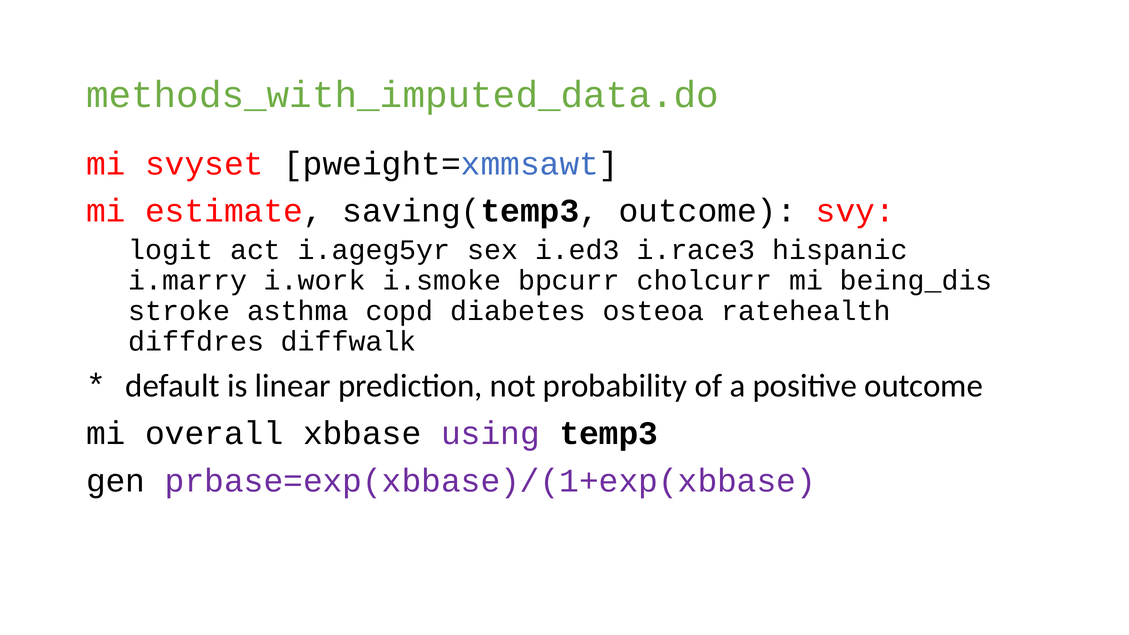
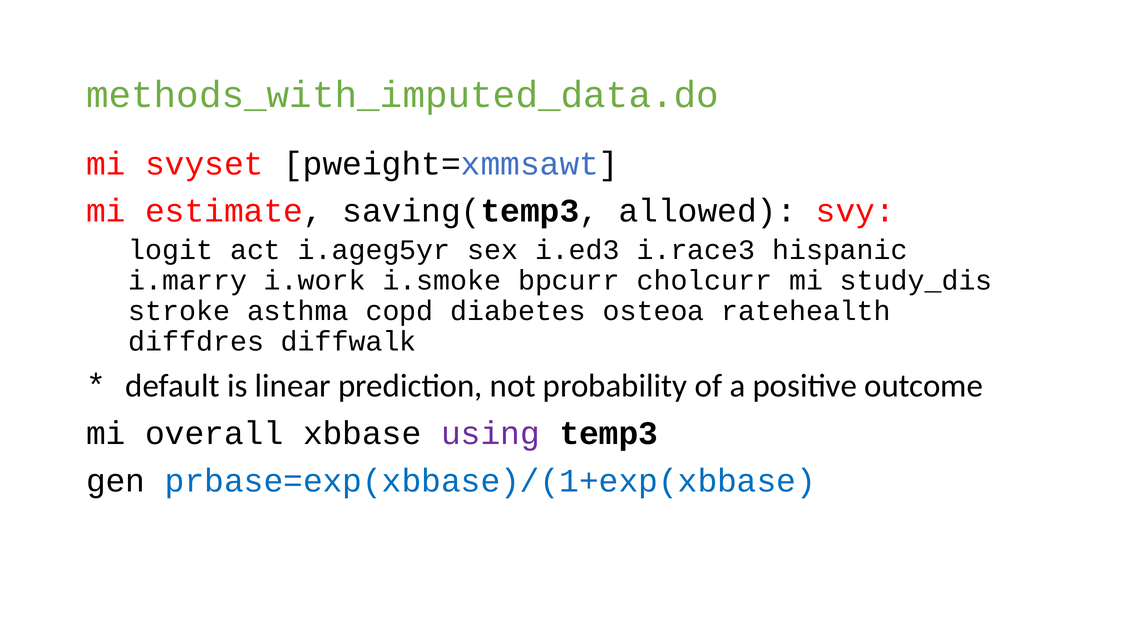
saving(temp3 outcome: outcome -> allowed (708, 211)
being_dis: being_dis -> study_dis (916, 281)
prbase=exp(xbbase)/(1+exp(xbbase colour: purple -> blue (490, 481)
